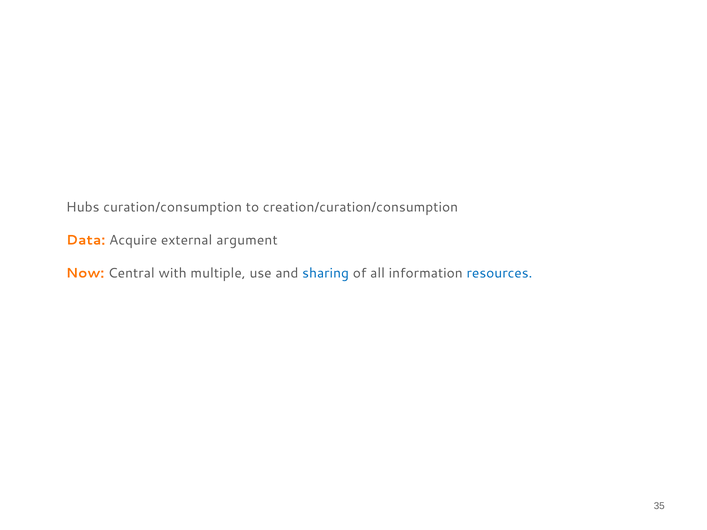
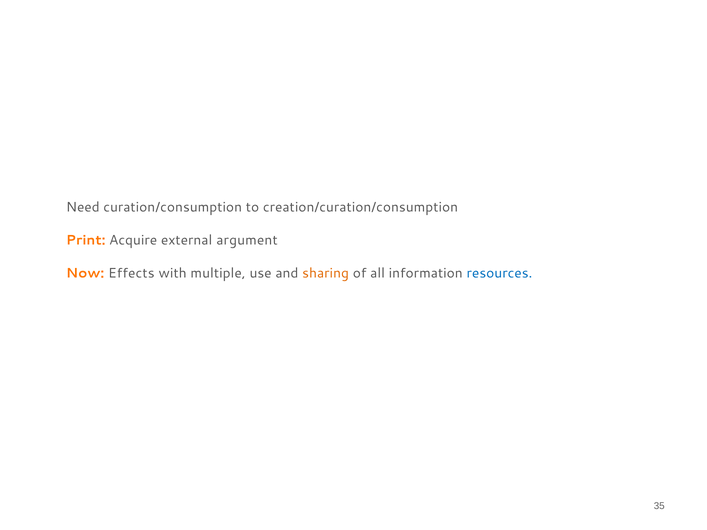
Hubs: Hubs -> Need (83, 207)
Data: Data -> Print (86, 240)
Central: Central -> Effects (131, 273)
sharing colour: blue -> orange (326, 273)
